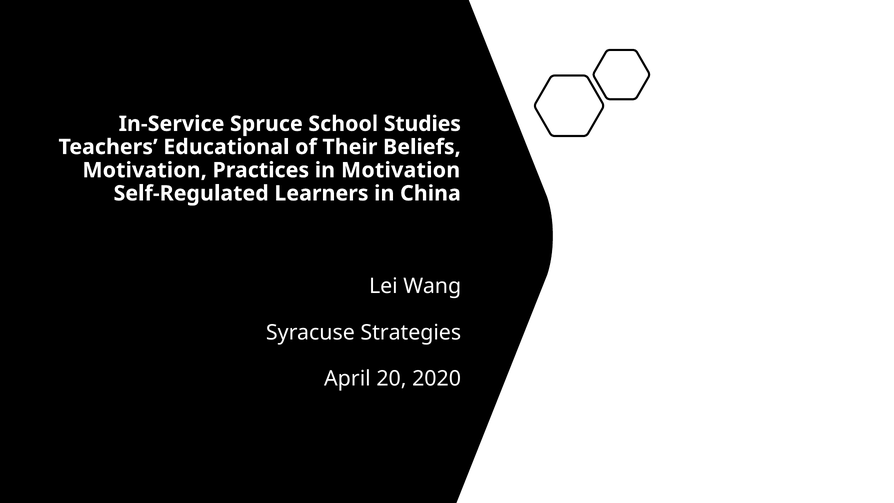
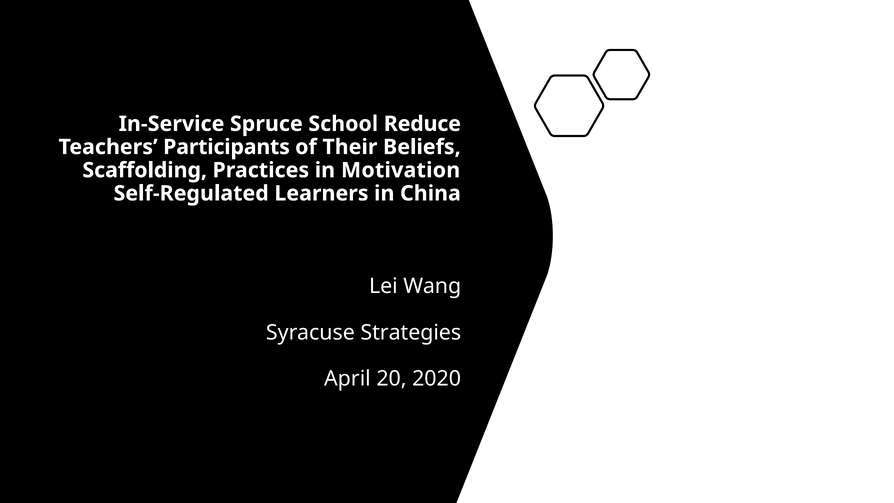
Studies: Studies -> Reduce (422, 124)
Educational: Educational -> Participants (227, 147)
Motivation: Motivation -> Scaffolding (145, 170)
